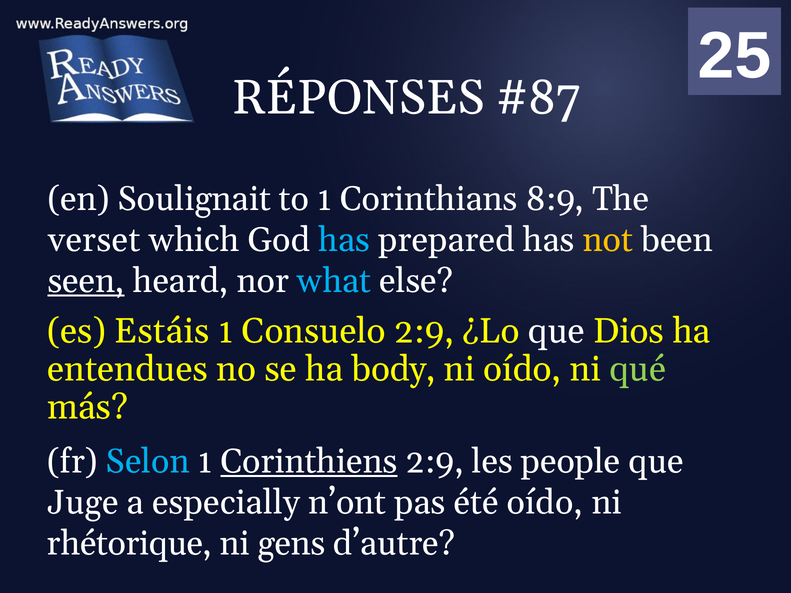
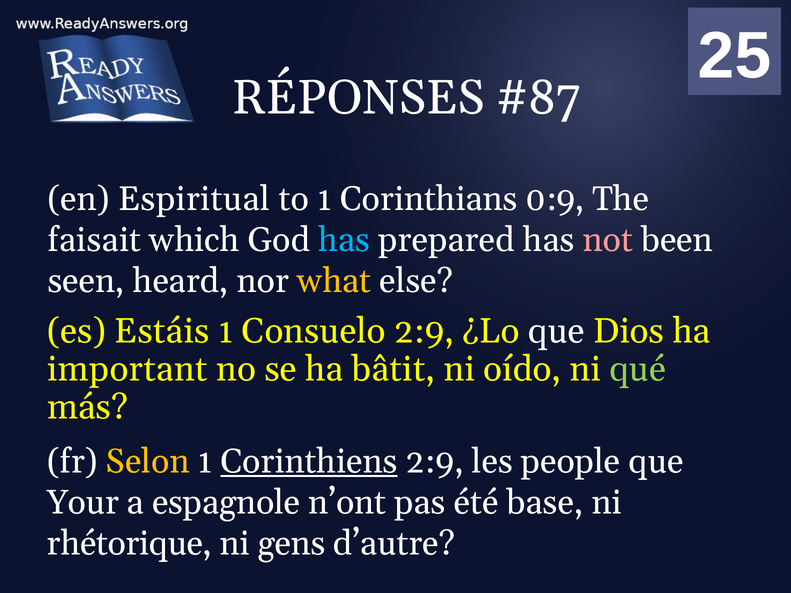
Soulignait: Soulignait -> Espiritual (194, 199)
8:9: 8:9 -> 0:9 (555, 199)
verset: verset -> faisait (94, 240)
not colour: yellow -> pink (608, 240)
seen underline: present -> none (86, 281)
what colour: light blue -> yellow (334, 281)
entendues: entendues -> important (127, 369)
body: body -> bâtit (393, 369)
Selon colour: light blue -> yellow (148, 462)
Juge: Juge -> Your (83, 503)
especially: especially -> espagnole (226, 503)
été oído: oído -> base (545, 503)
